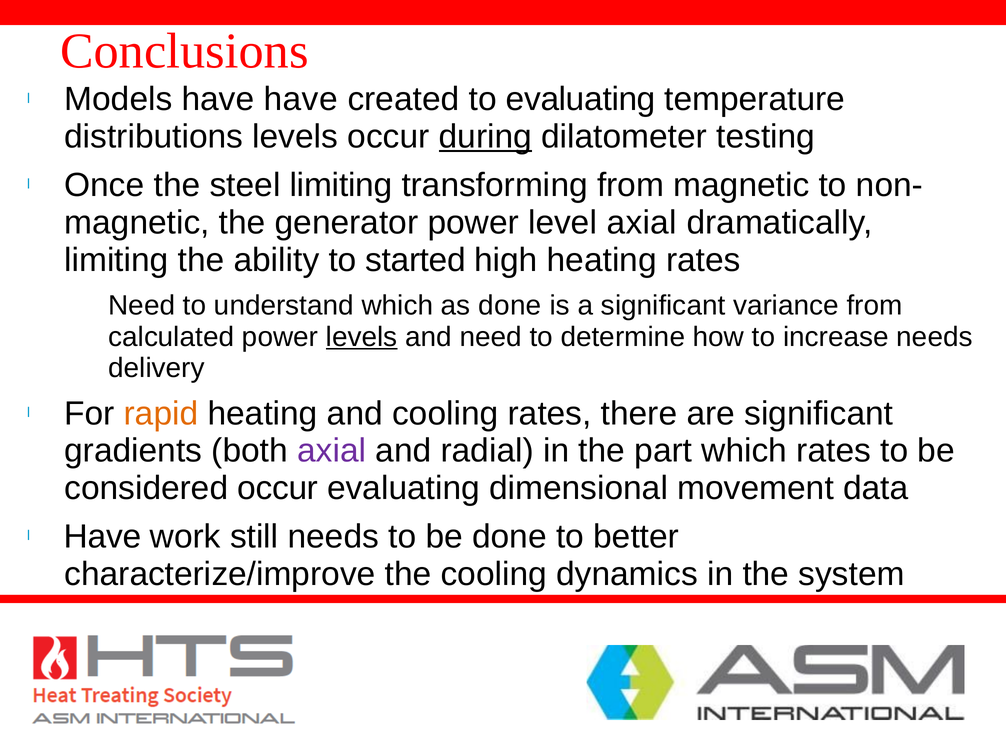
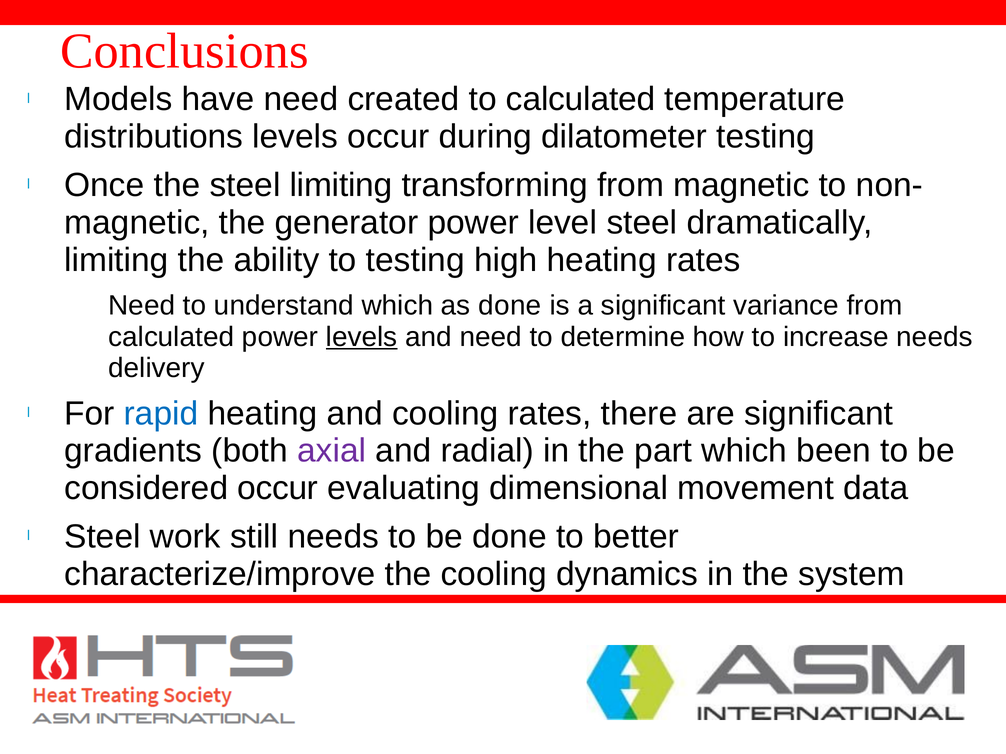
have have: have -> need (301, 99)
to evaluating: evaluating -> calculated (581, 99)
during underline: present -> none (485, 137)
level axial: axial -> steel (642, 223)
to started: started -> testing (415, 260)
rapid colour: orange -> blue (161, 414)
which rates: rates -> been (834, 451)
Have: Have -> Steel (102, 537)
